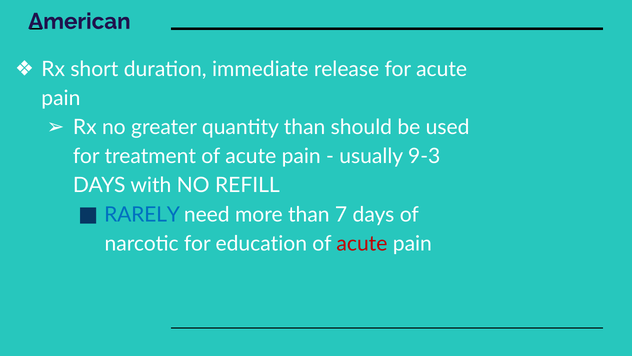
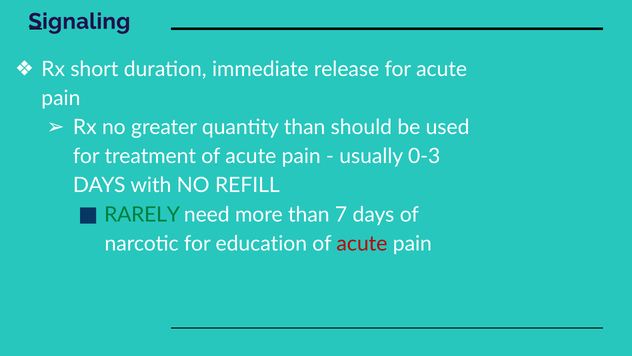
American: American -> Signaling (79, 21)
9-3: 9-3 -> 0-3 (424, 156)
RARELY colour: blue -> green (142, 214)
